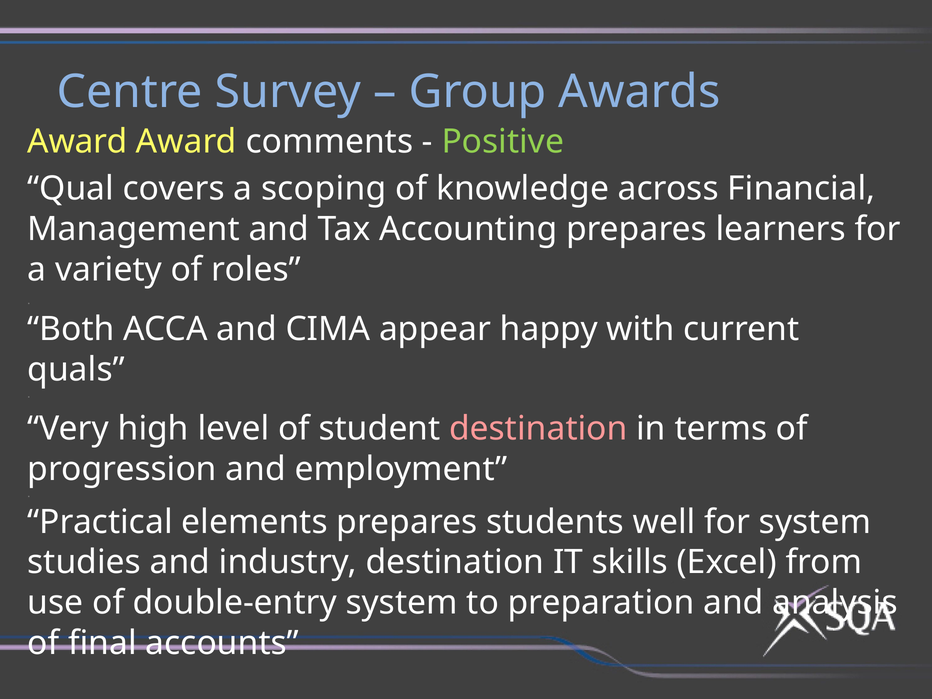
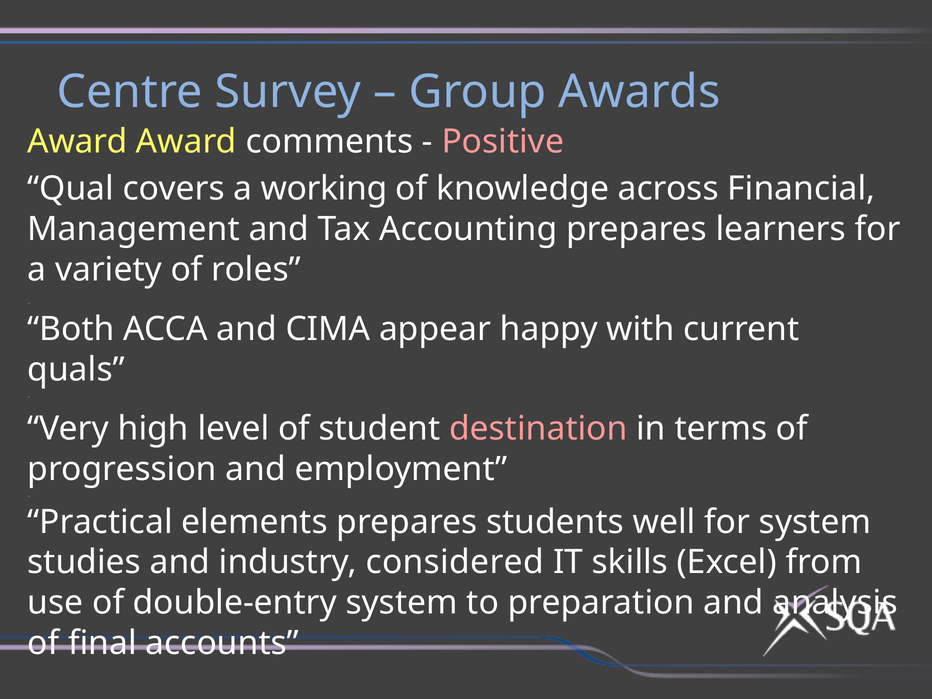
Positive colour: light green -> pink (503, 142)
scoping: scoping -> working (324, 189)
industry destination: destination -> considered (455, 562)
